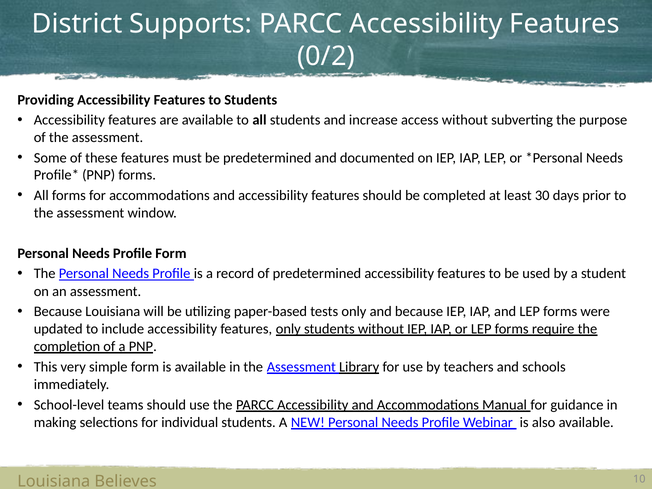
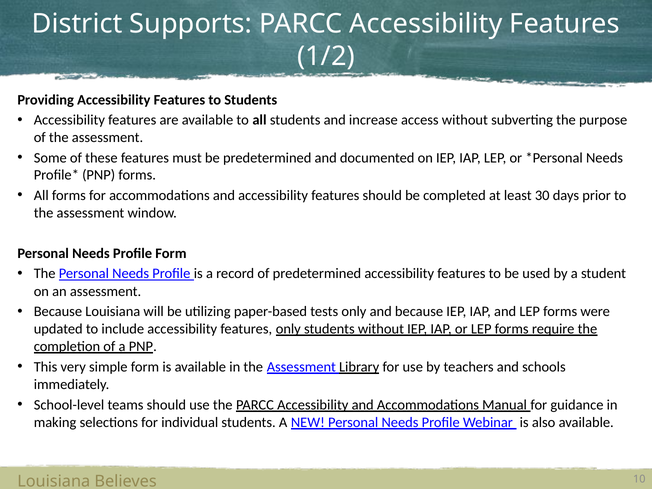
0/2: 0/2 -> 1/2 (326, 56)
